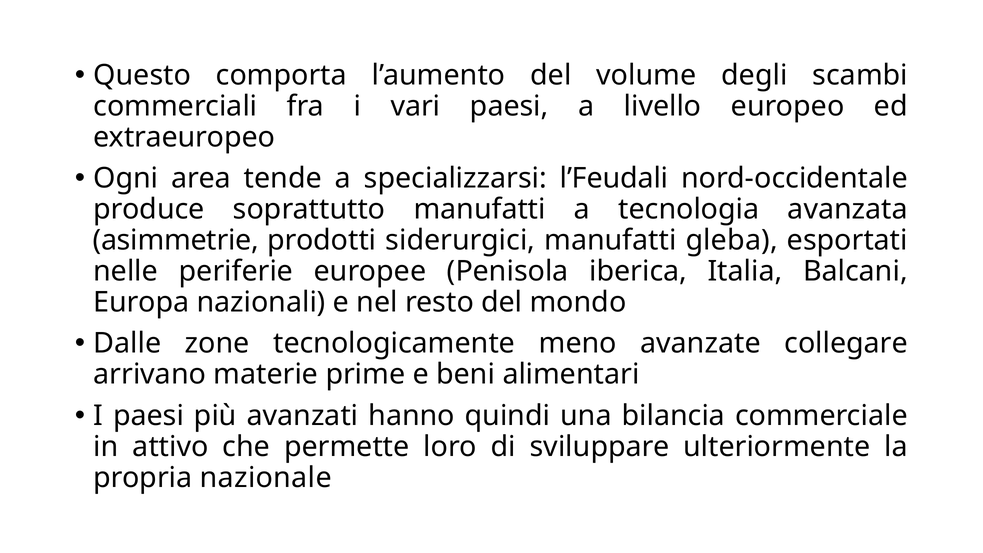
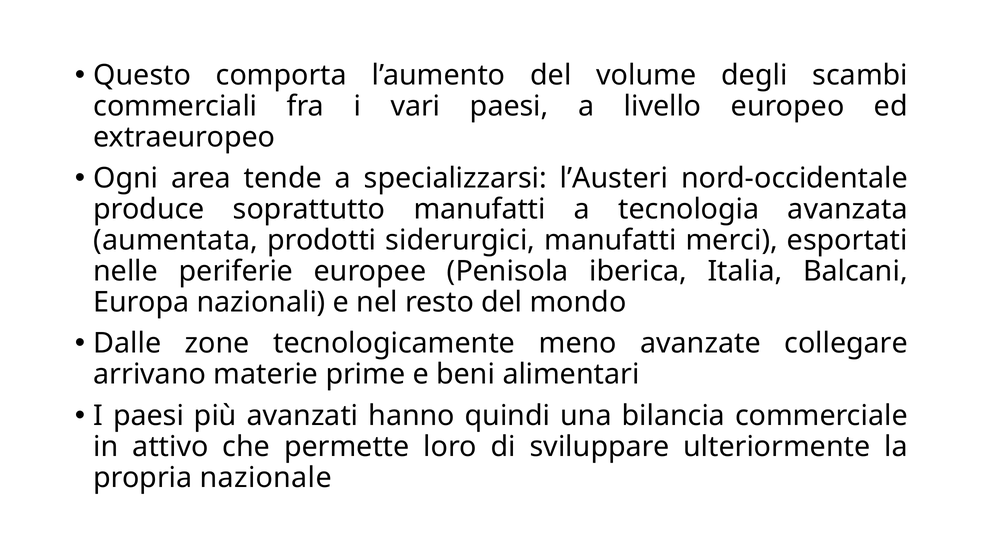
l’Feudali: l’Feudali -> l’Austeri (614, 178)
asimmetrie: asimmetrie -> aumentata (176, 240)
gleba: gleba -> merci (732, 240)
